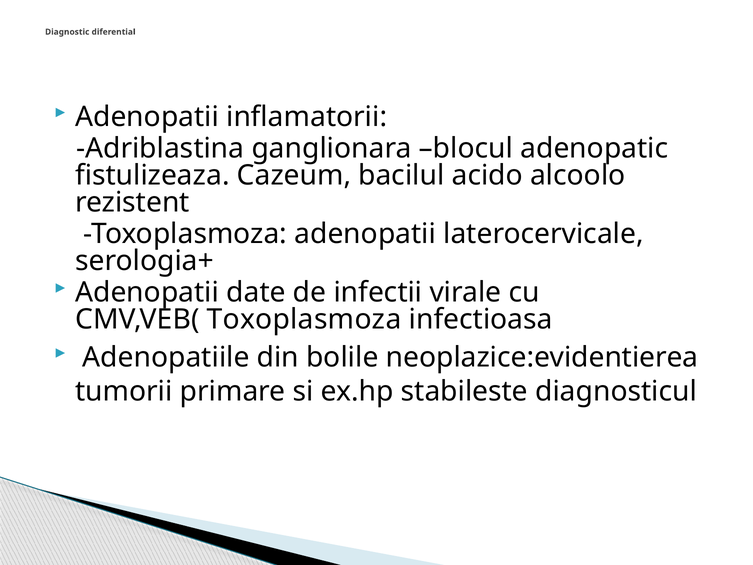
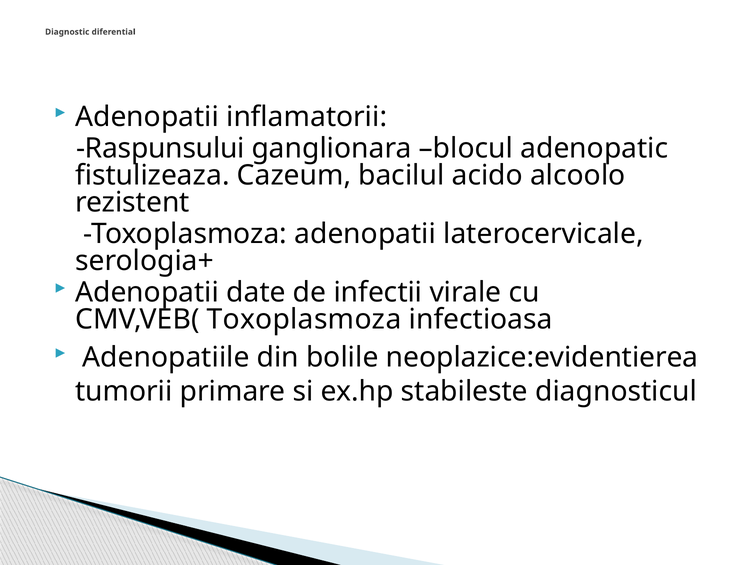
Adriblastina: Adriblastina -> Raspunsului (160, 148)
